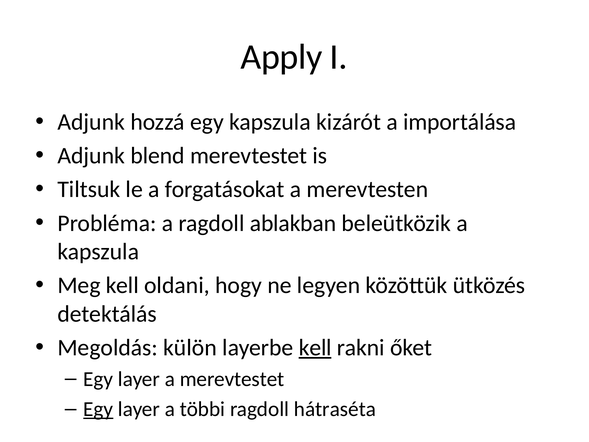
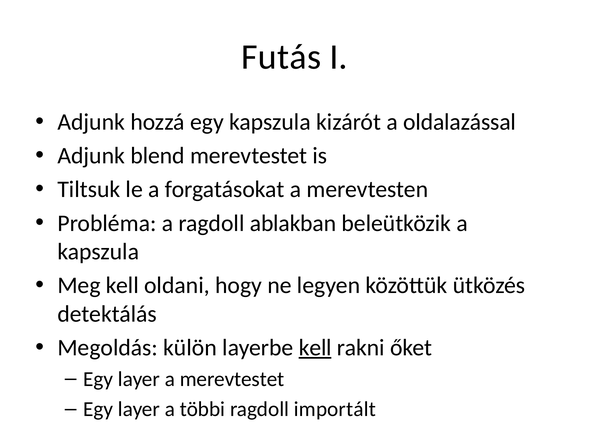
Apply: Apply -> Futás (281, 57)
importálása: importálása -> oldalazással (460, 122)
Egy underline: present -> none (98, 409)
hátraséta: hátraséta -> importált (335, 409)
